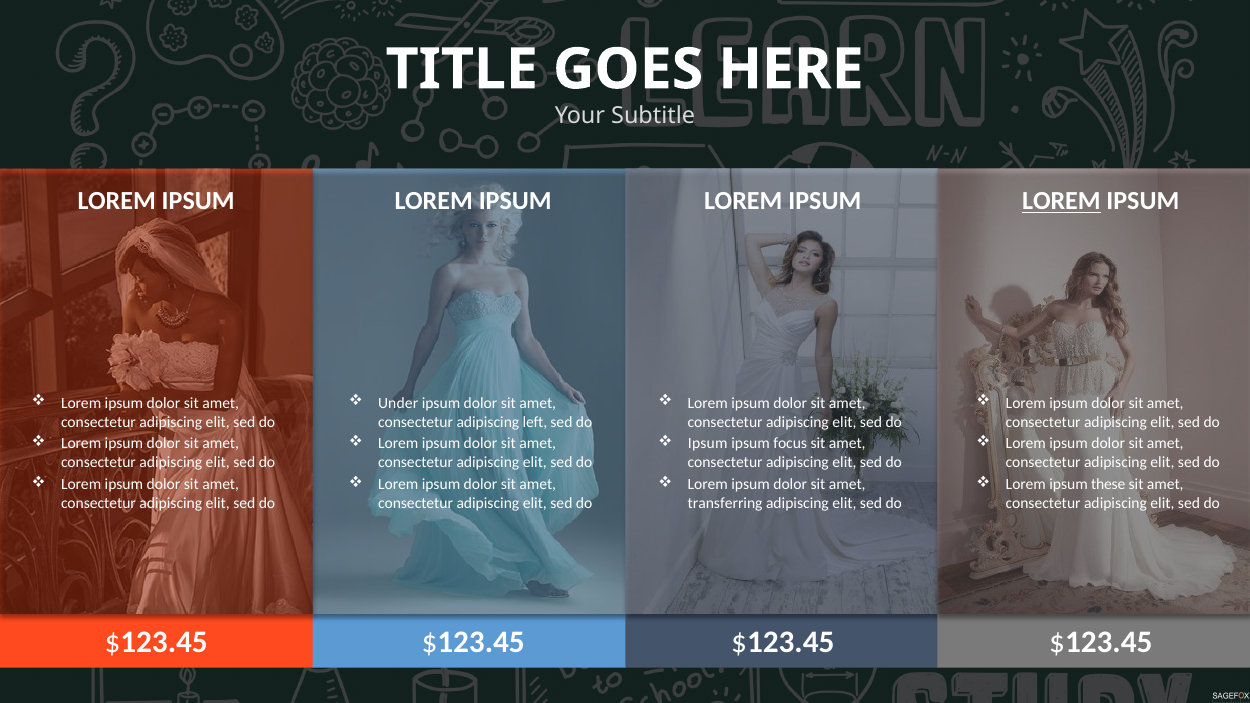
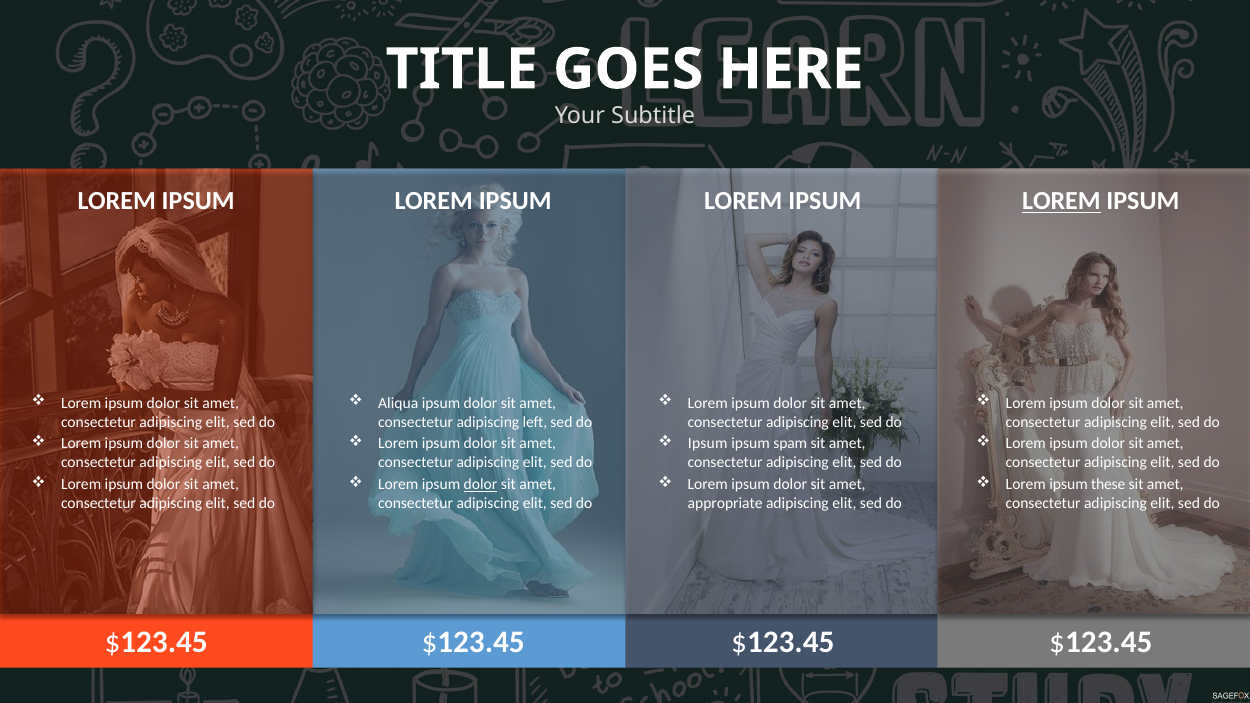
Under: Under -> Aliqua (398, 403)
focus: focus -> spam (790, 444)
dolor underline: none -> present (481, 485)
transferring: transferring -> appropriate (725, 503)
